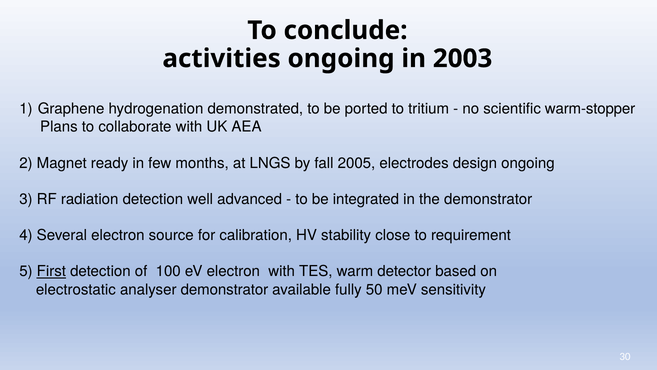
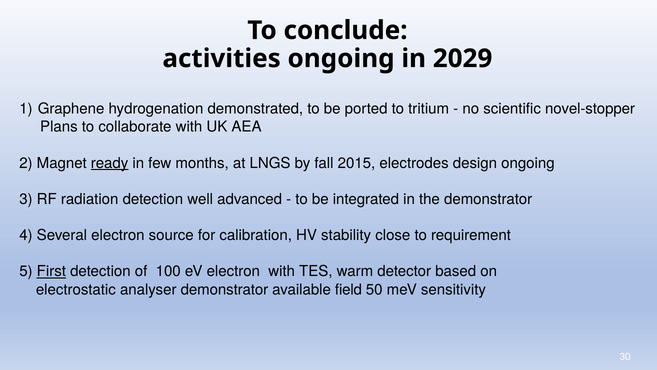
2003: 2003 -> 2029 (463, 58)
warm-stopper: warm-stopper -> novel-stopper (590, 109)
ready underline: none -> present (110, 163)
2005: 2005 -> 2015 (356, 163)
fully: fully -> field (348, 289)
